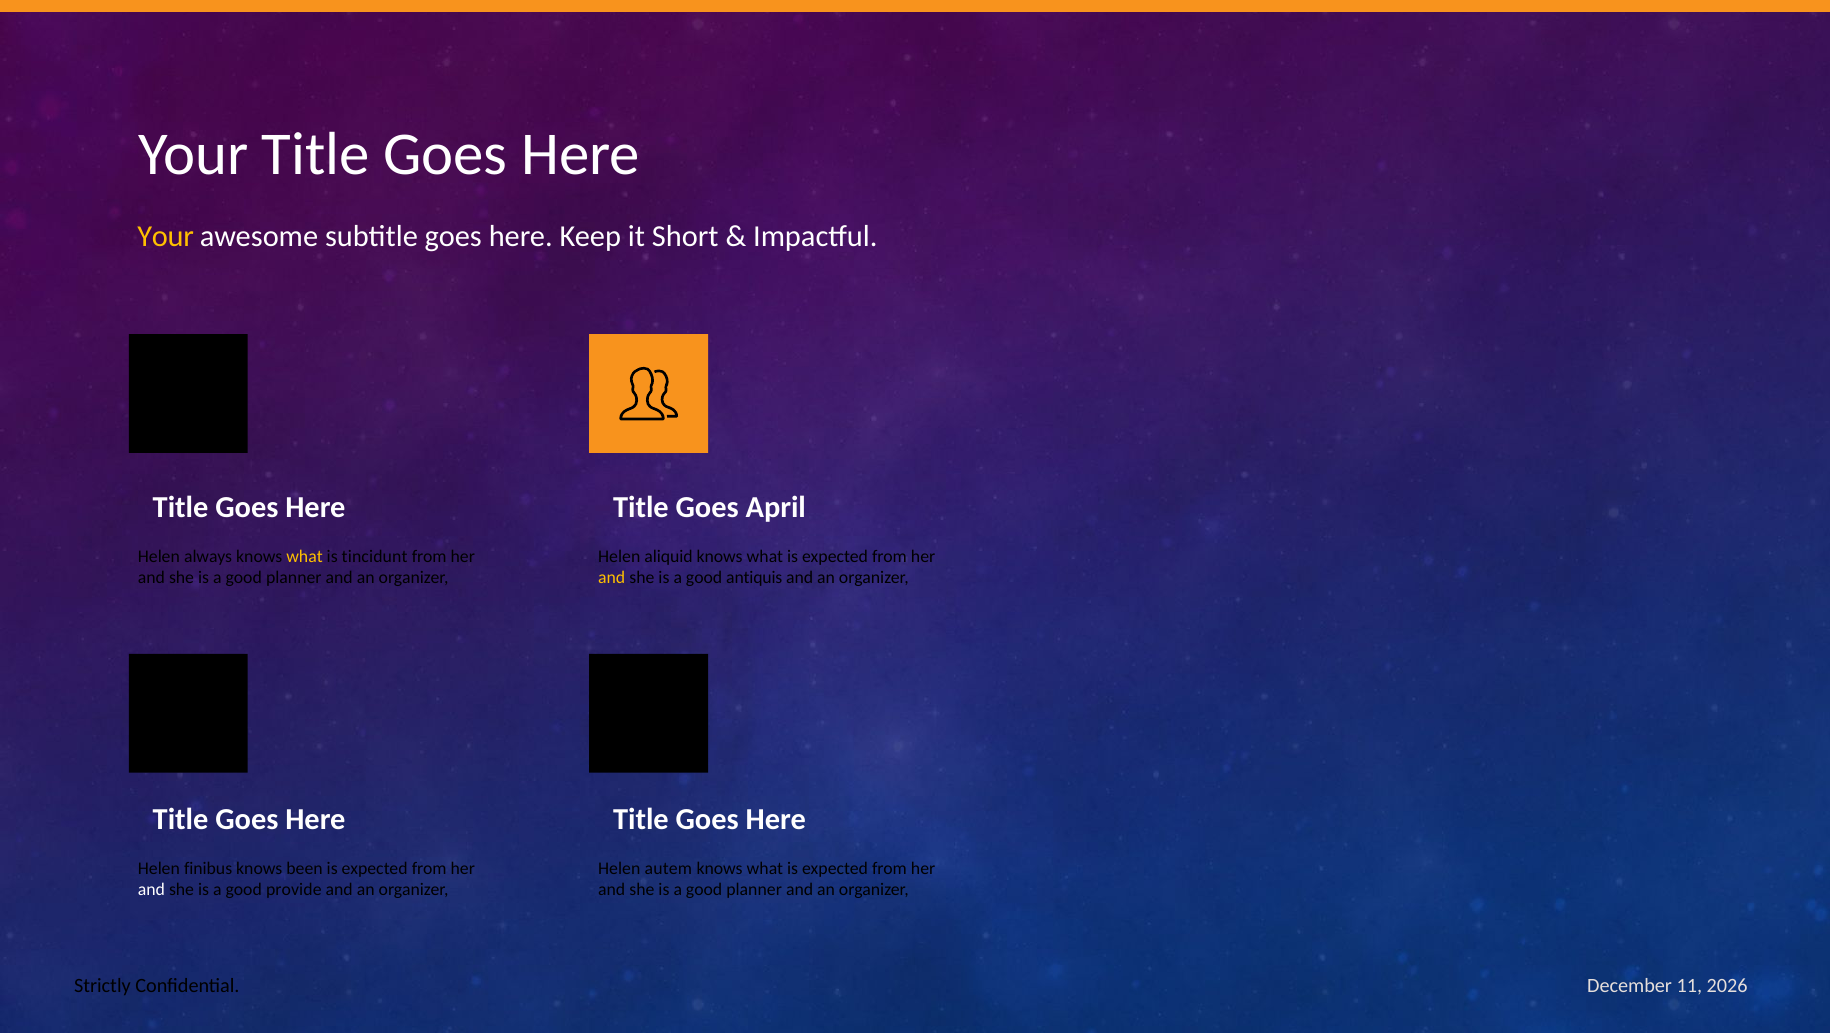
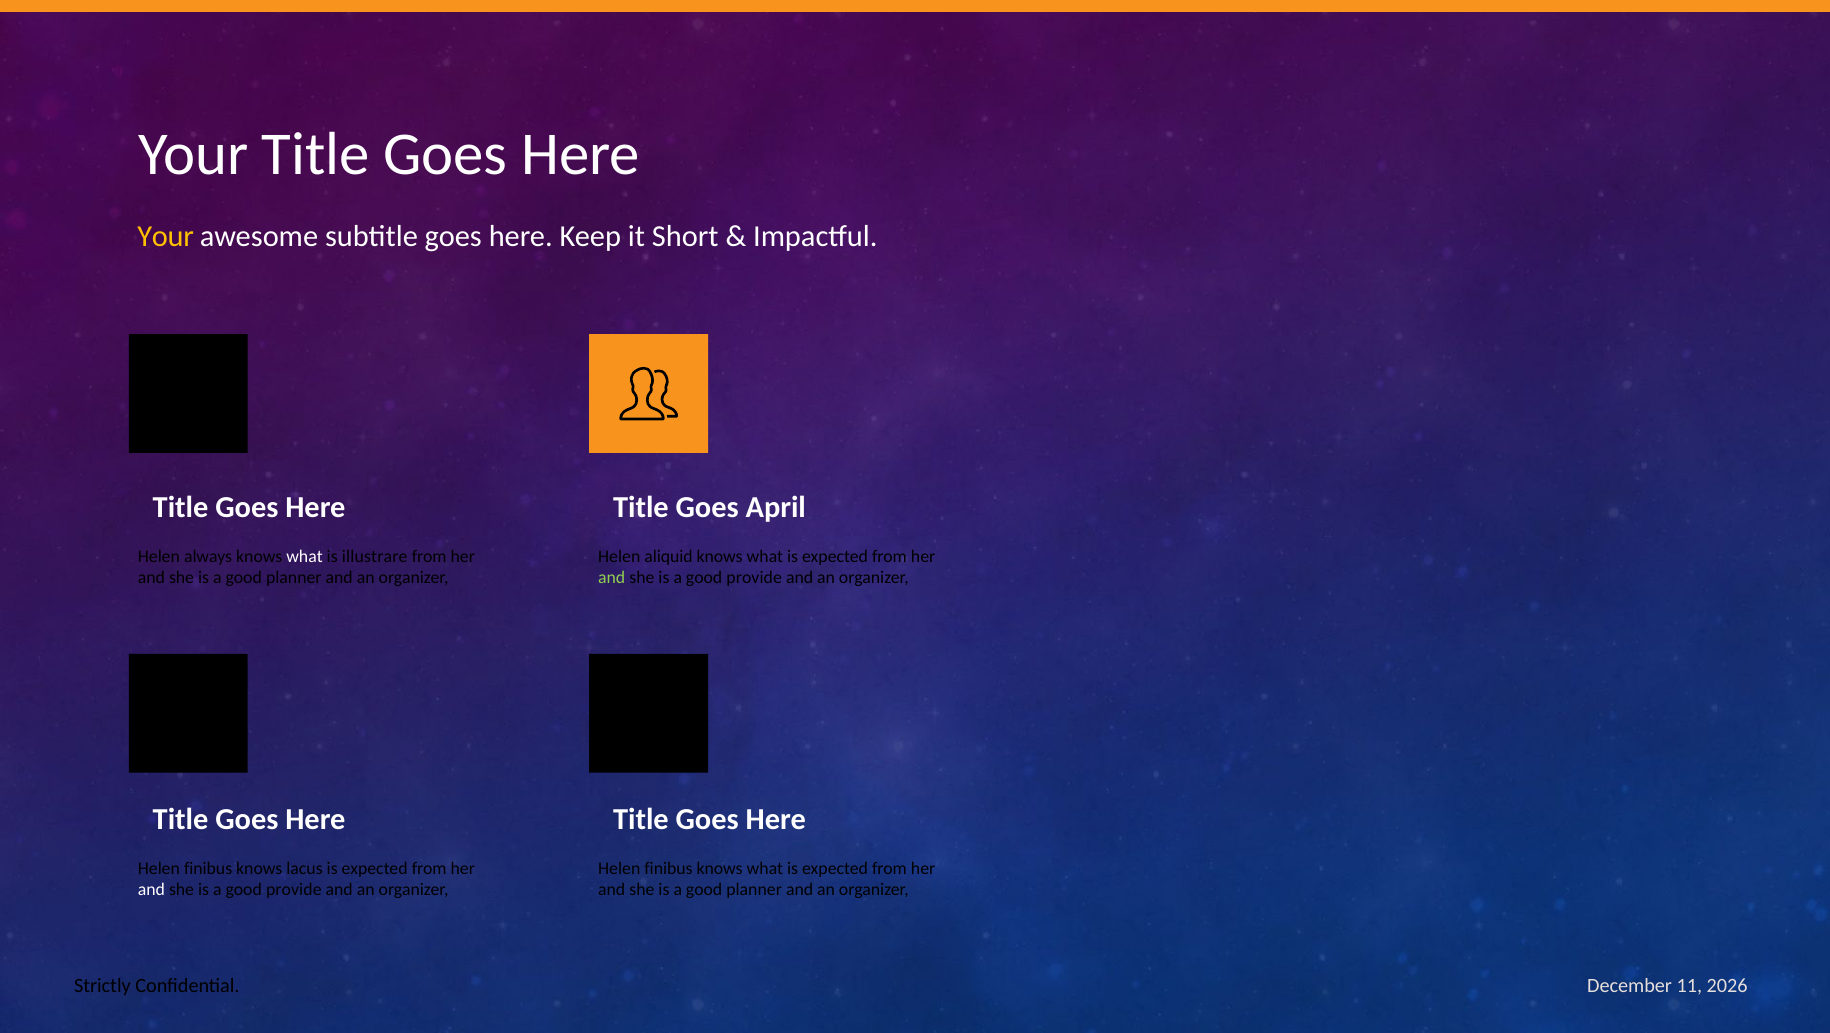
what colour: yellow -> white (305, 556)
tincidunt: tincidunt -> illustrare (375, 556)
and colour: yellow -> light green (612, 577)
antiquis: antiquis -> provide (754, 577)
been: been -> lacus (305, 868)
autem: autem -> finibus (668, 868)
